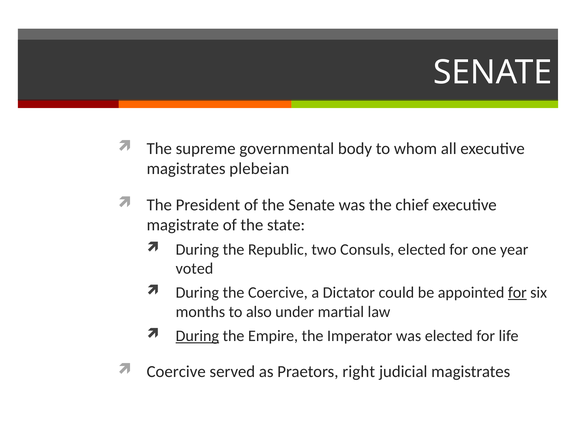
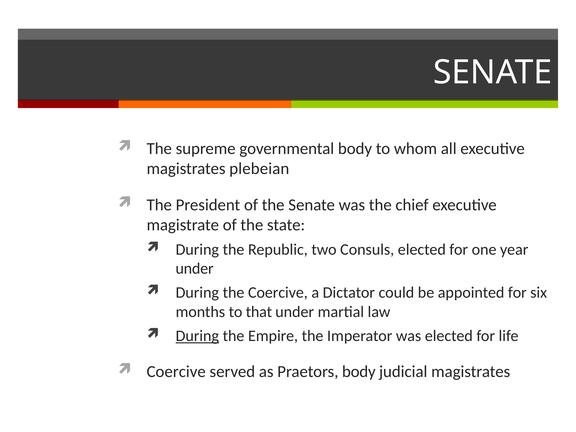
voted: voted -> under (195, 269)
for underline: present -> none (517, 293)
also: also -> that (259, 312)
Praetors right: right -> body (359, 372)
